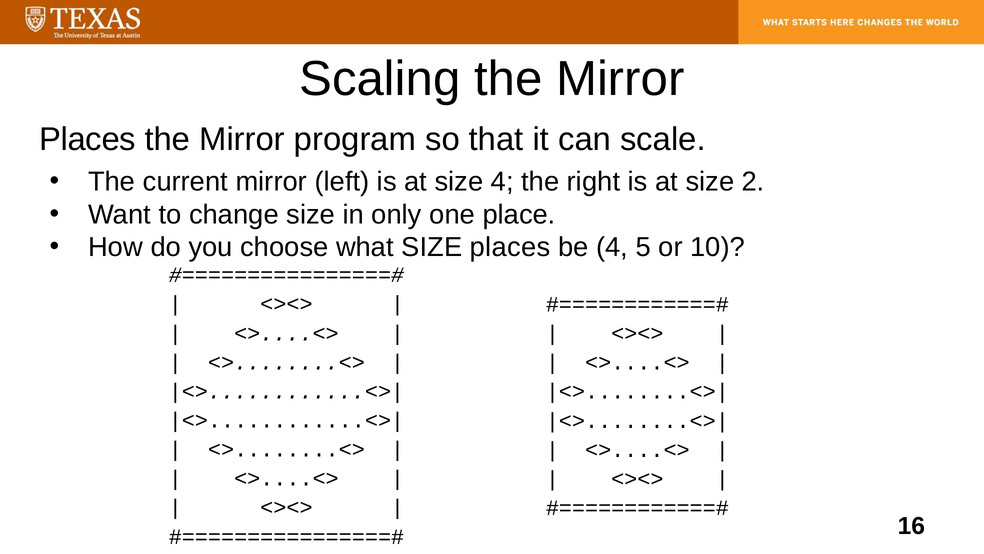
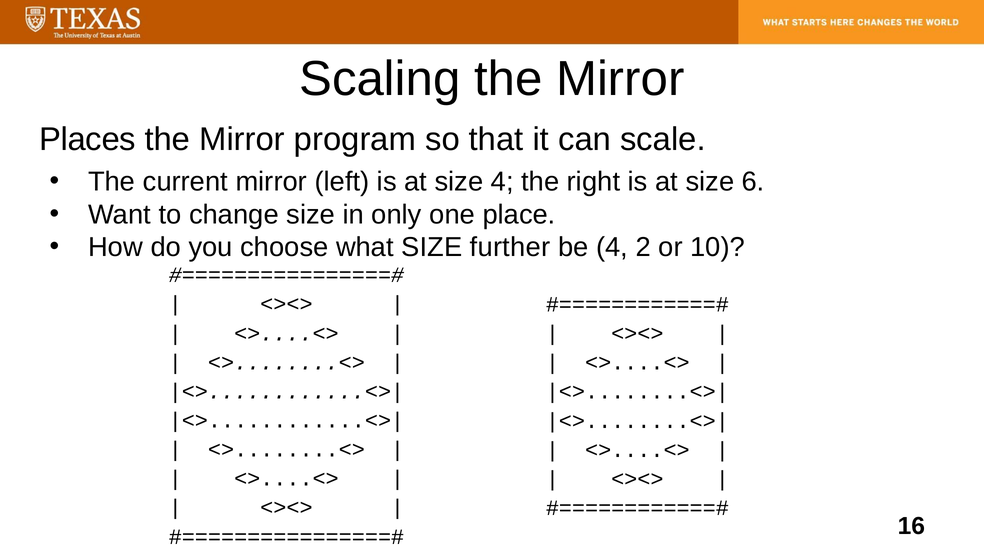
2: 2 -> 6 (753, 182)
SIZE places: places -> further (510, 247)
5: 5 -> 2 (643, 247)
